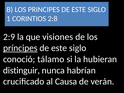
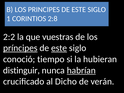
2:9: 2:9 -> 2:2 (9, 37)
visiones: visiones -> vuestras (58, 37)
este underline: none -> present (59, 48)
tálamo: tálamo -> tiempo (51, 59)
habrían underline: none -> present (81, 70)
Causa: Causa -> Dicho (66, 82)
